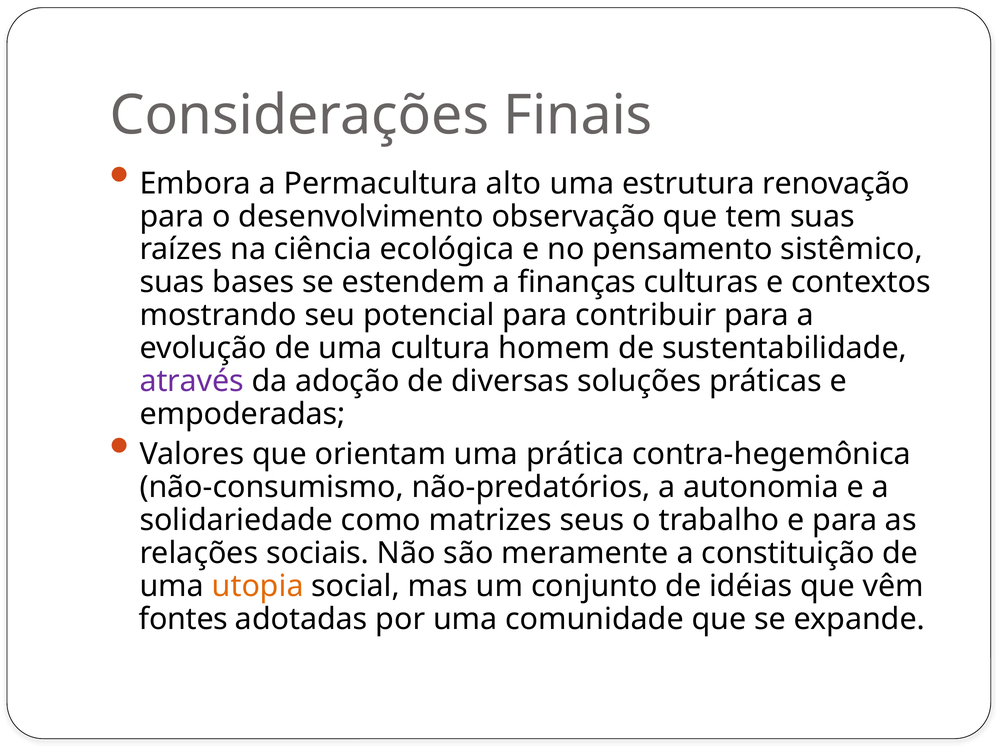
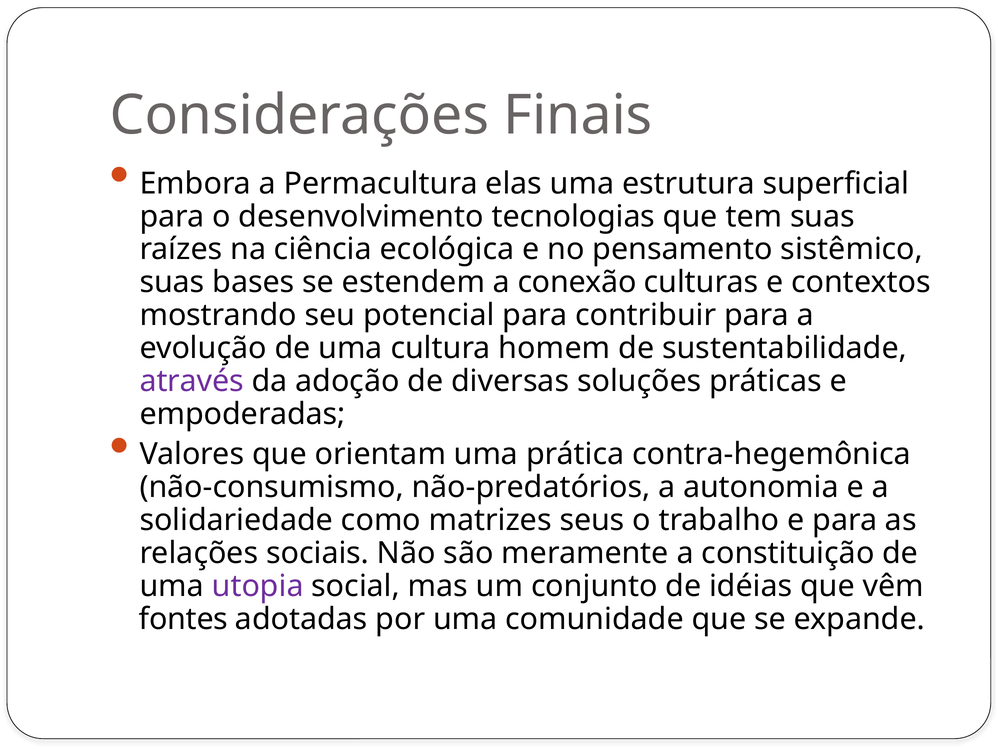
alto: alto -> elas (514, 183)
renovação: renovação -> superficial (836, 183)
observação: observação -> tecnologias (573, 216)
finanças: finanças -> conexão (577, 282)
utopia colour: orange -> purple (258, 586)
